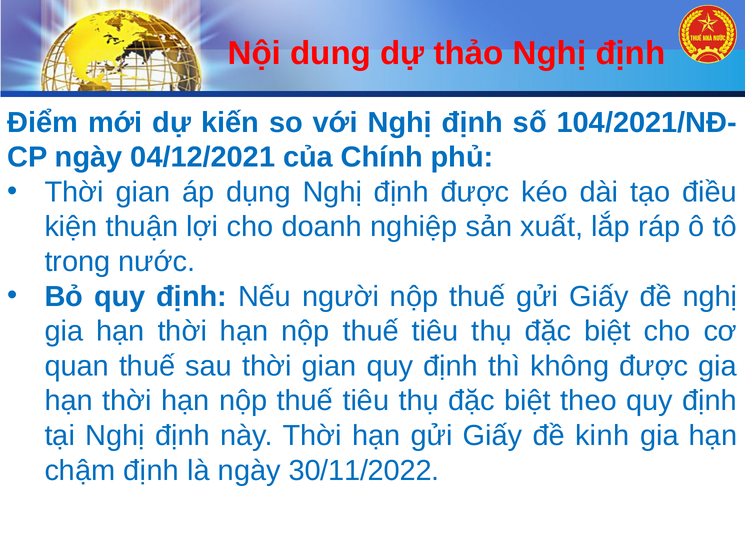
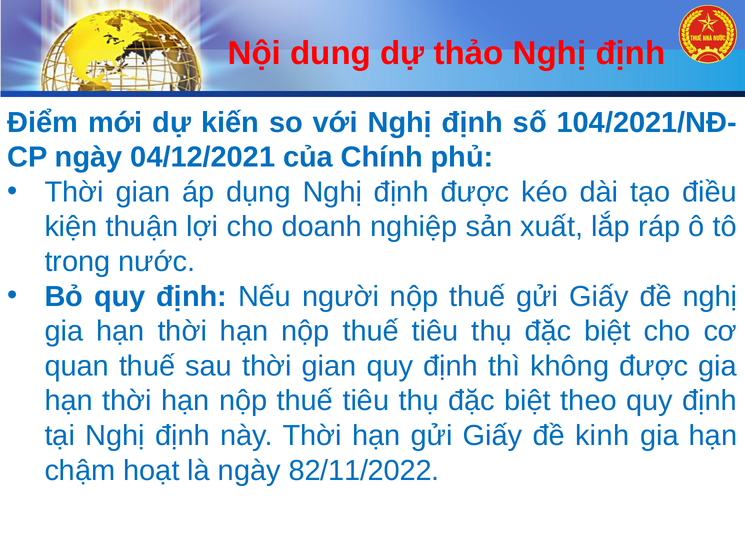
chậm định: định -> hoạt (151, 470)
30/11/2022: 30/11/2022 -> 82/11/2022 (364, 470)
